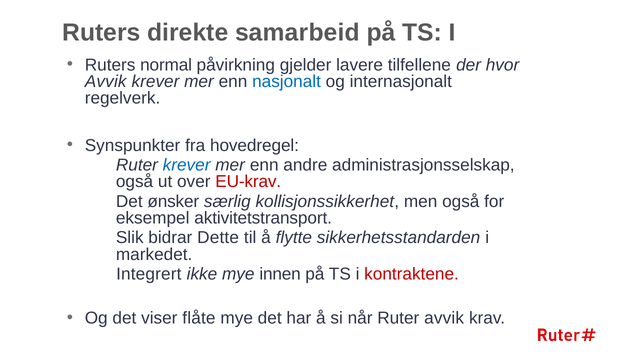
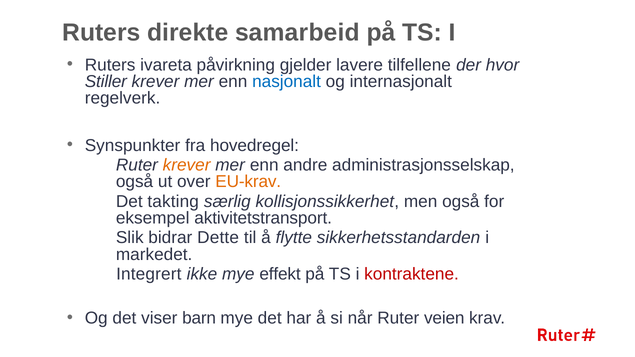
normal: normal -> ivareta (166, 65)
Avvik: Avvik -> Stiller (106, 82)
krever colour: blue -> orange (187, 165)
EU-krav colour: red -> orange (248, 182)
ønsker: ønsker -> takting (173, 202)
innen: innen -> effekt (280, 274)
flåte: flåte -> barn (199, 318)
Ruter avvik: avvik -> veien (444, 318)
